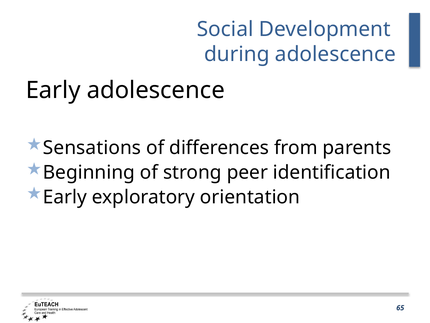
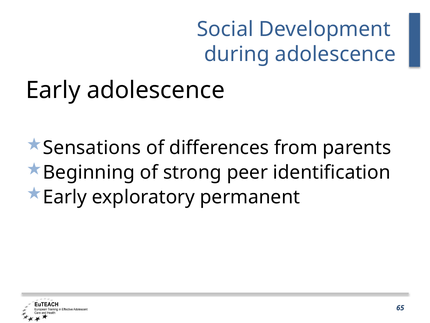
orientation: orientation -> permanent (250, 197)
